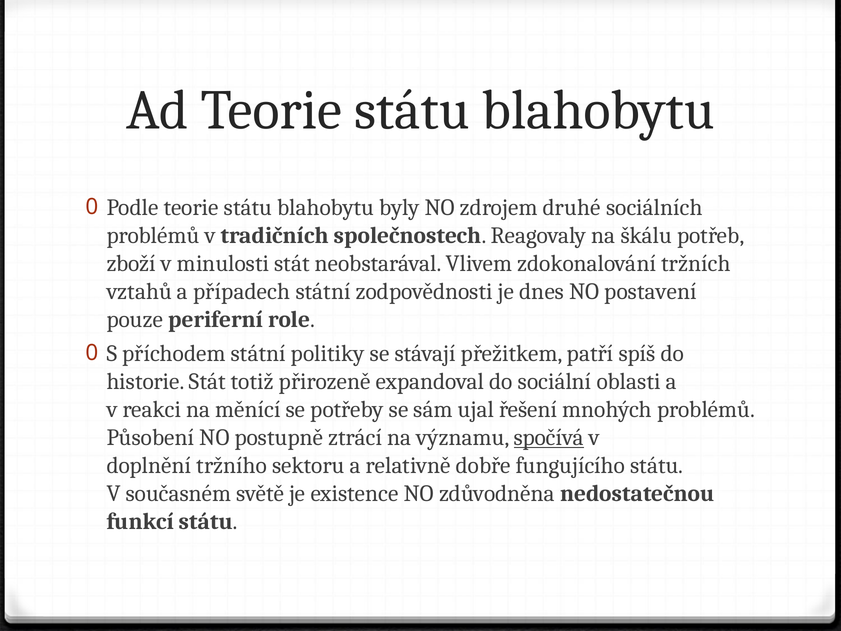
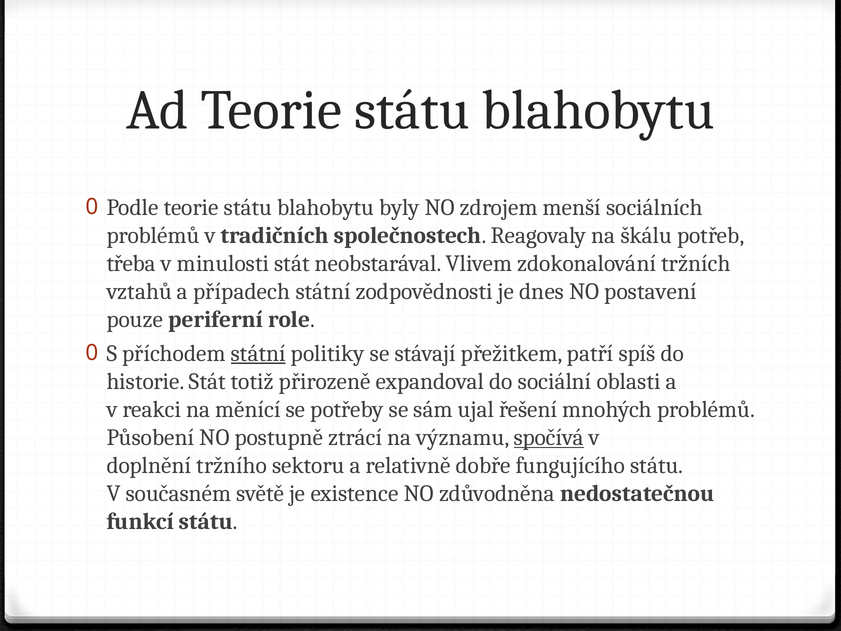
druhé: druhé -> menší (572, 207)
zboží: zboží -> třeba (131, 263)
státní underline: none -> present (258, 353)
